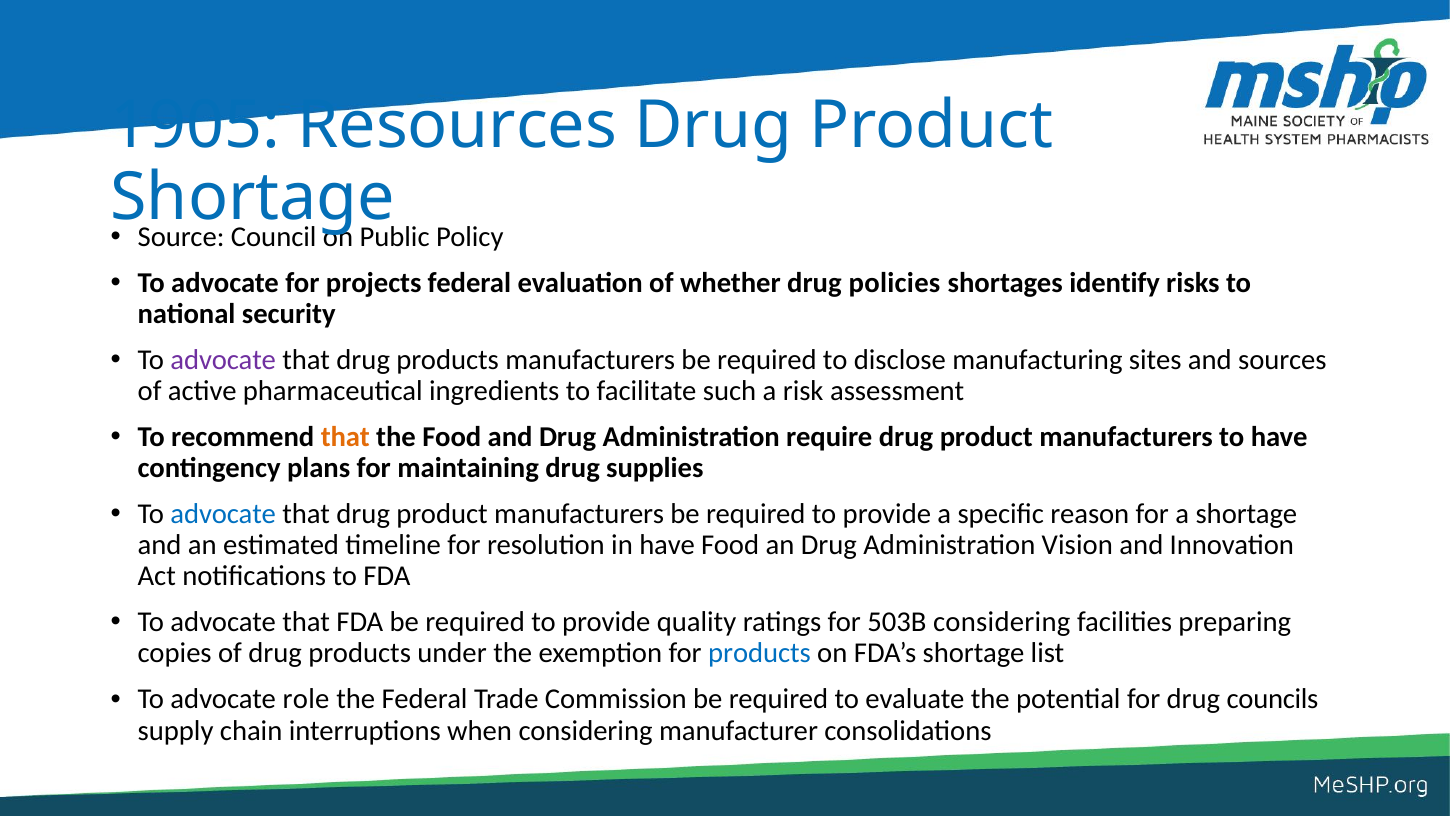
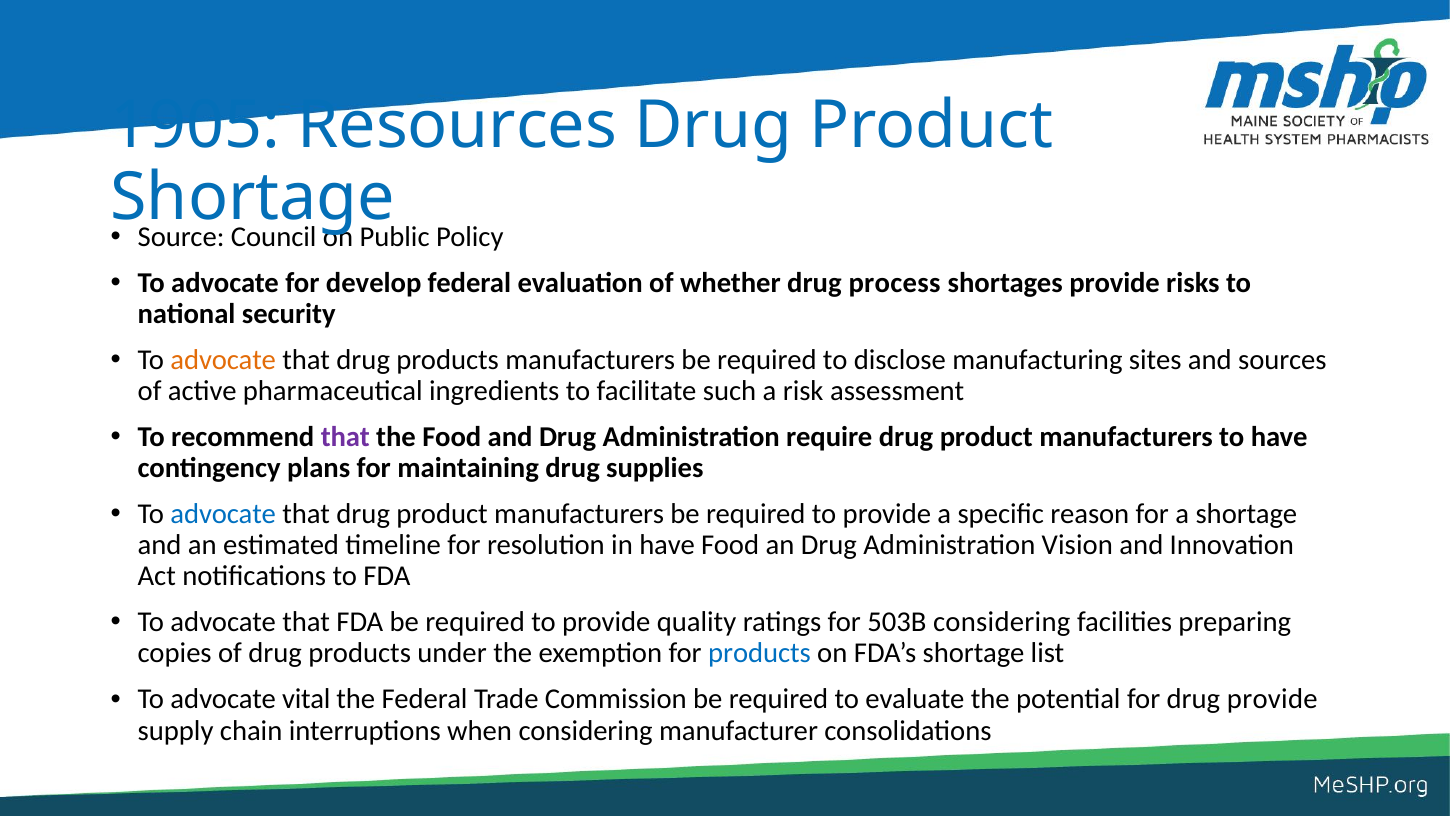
projects: projects -> develop (374, 283)
policies: policies -> process (895, 283)
shortages identify: identify -> provide (1115, 283)
advocate colour: purple -> orange (223, 360)
that colour: orange -> purple (345, 437)
role: role -> vital (306, 699)
drug councils: councils -> provide (1272, 699)
